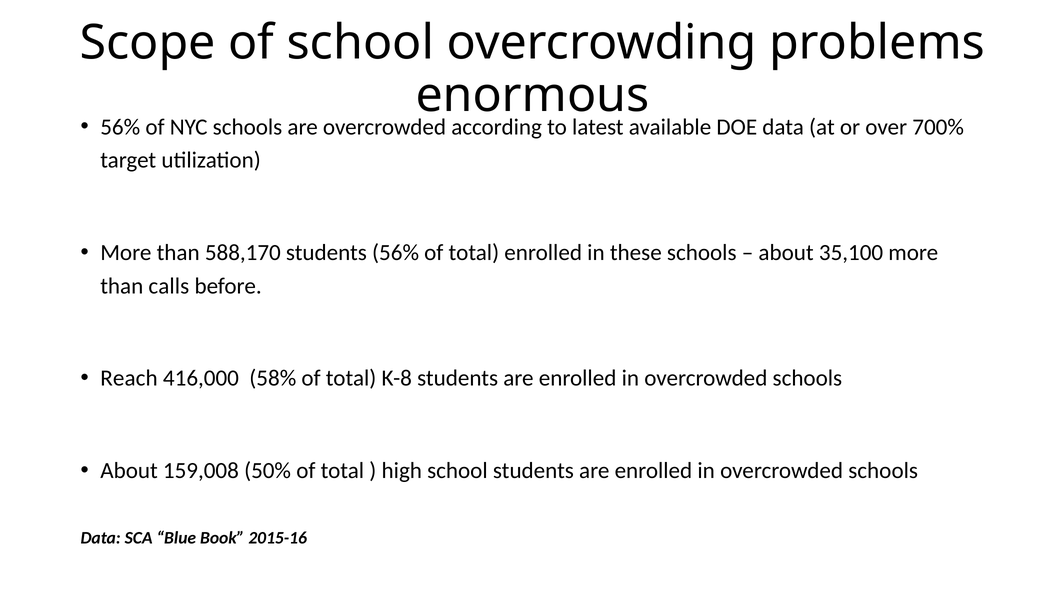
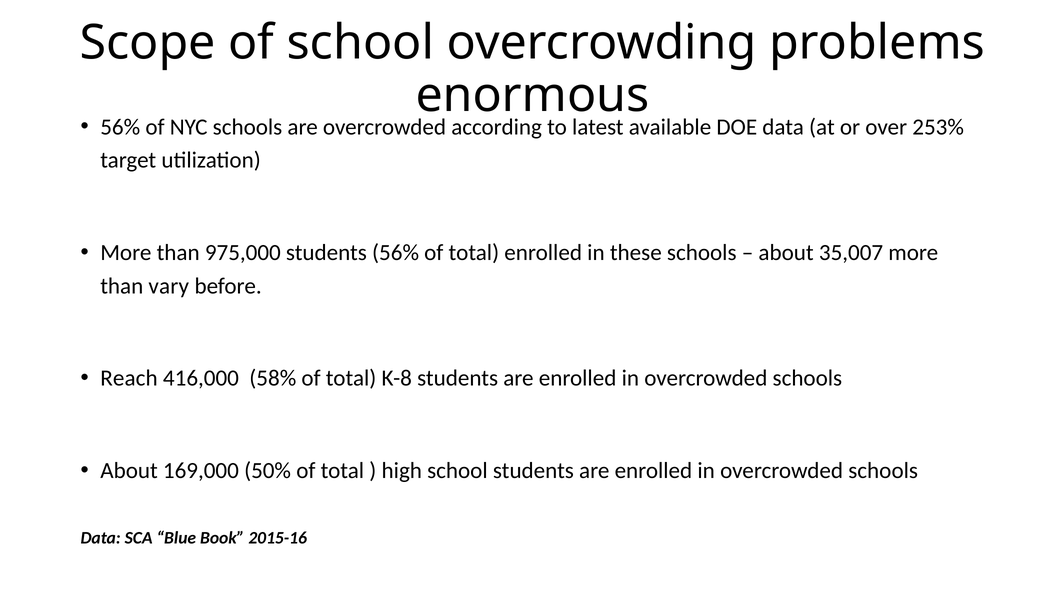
700%: 700% -> 253% (938, 127)
588,170: 588,170 -> 975,000 (243, 253)
35,100: 35,100 -> 35,007 (851, 253)
calls: calls -> vary (169, 286)
159,008: 159,008 -> 169,000 (201, 471)
